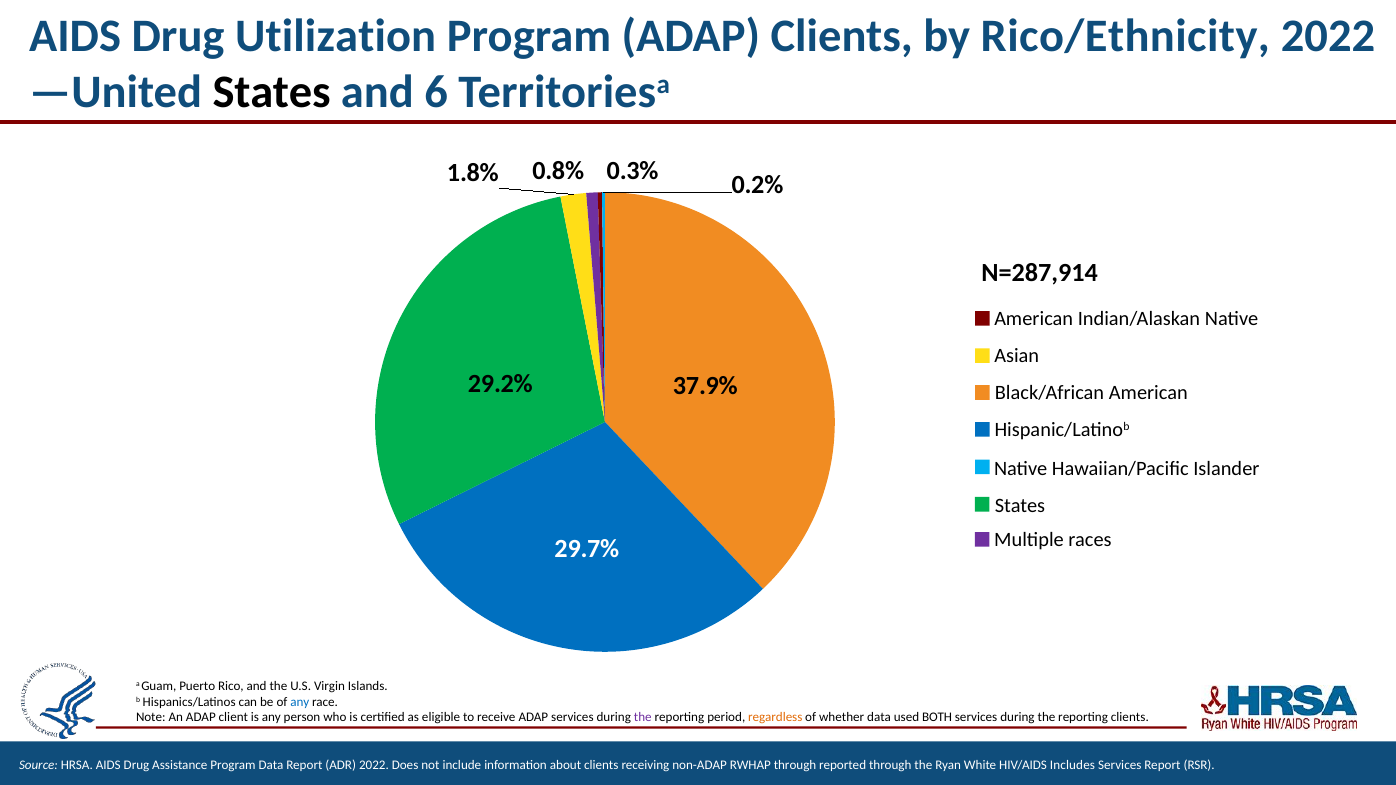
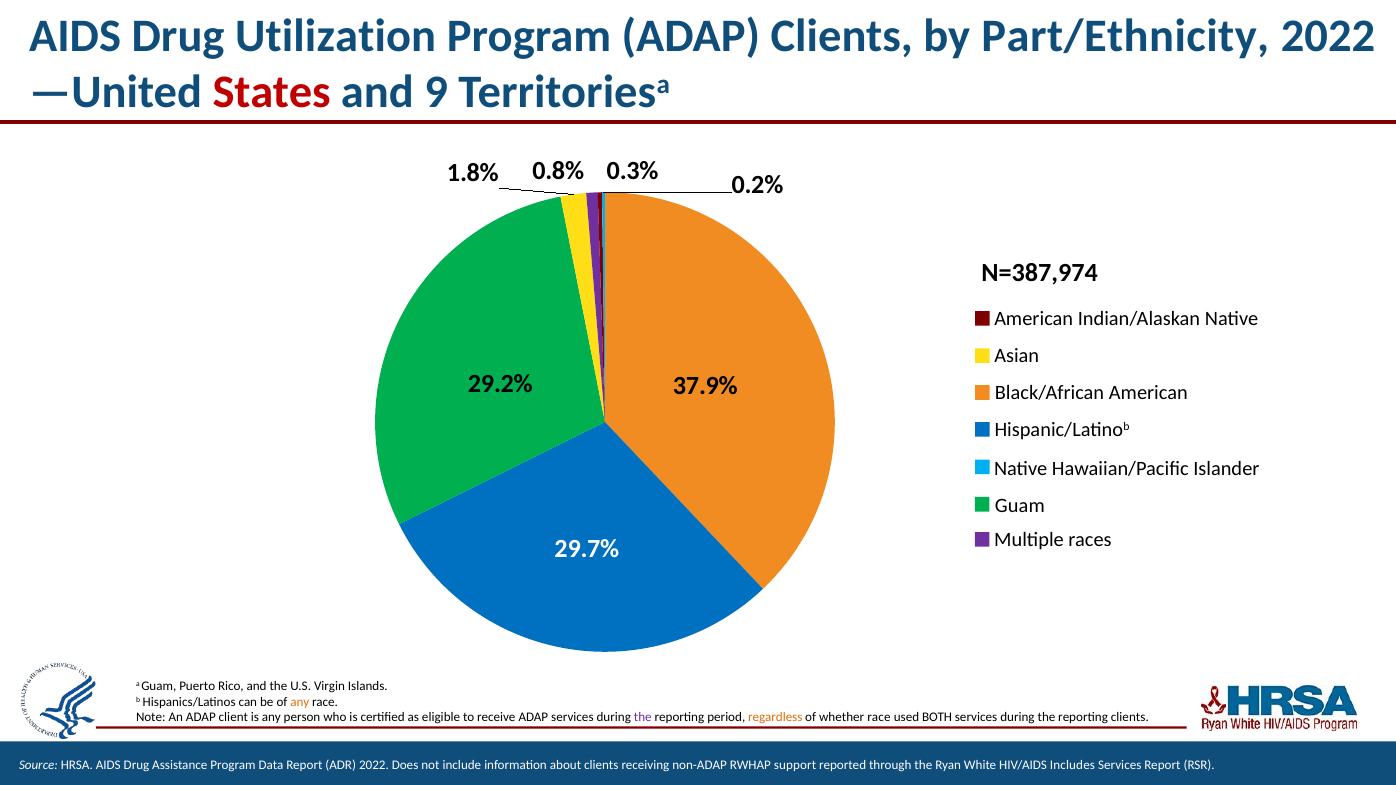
Rico/Ethnicity: Rico/Ethnicity -> Part/Ethnicity (1125, 36)
States colour: black -> red (272, 92)
6: 6 -> 9 (436, 92)
N=287,914: N=287,914 -> N=387,974 (1040, 273)
States: States -> Guam (1020, 506)
any colour: blue -> orange (300, 702)
whether data: data -> race (879, 718)
through: through -> support (795, 766)
